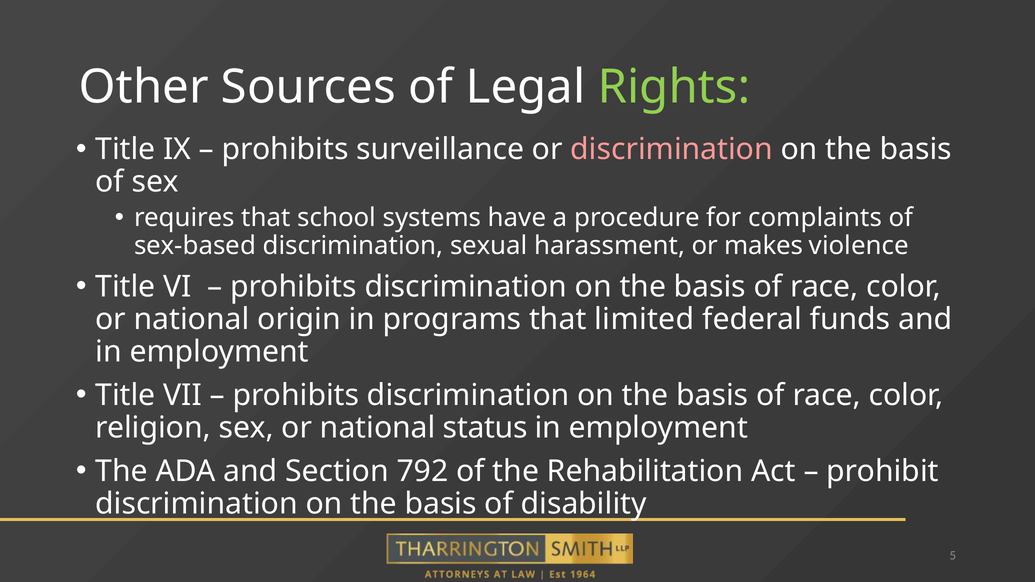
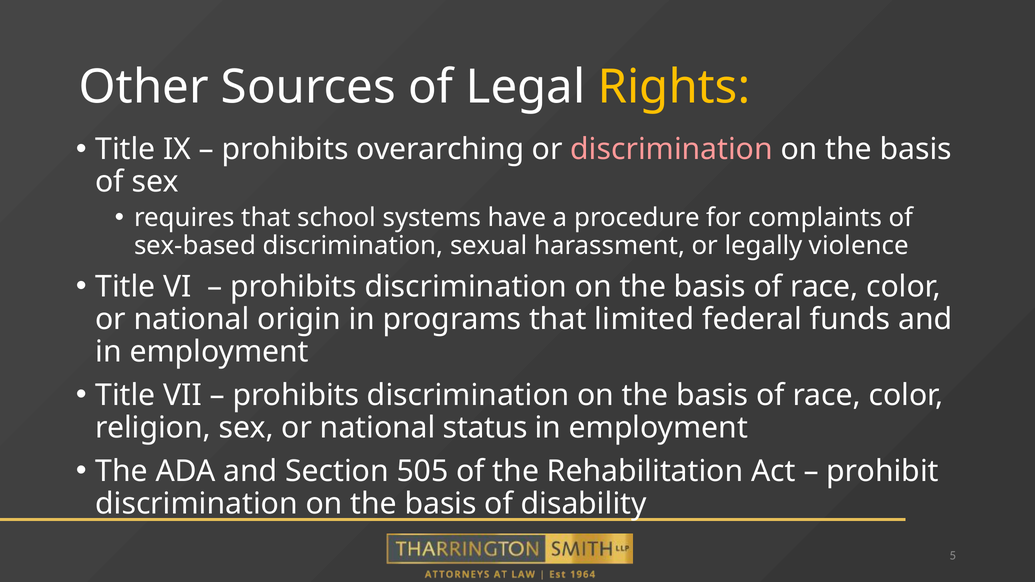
Rights colour: light green -> yellow (674, 87)
surveillance: surveillance -> overarching (440, 149)
makes: makes -> legally (764, 246)
792: 792 -> 505 (422, 471)
